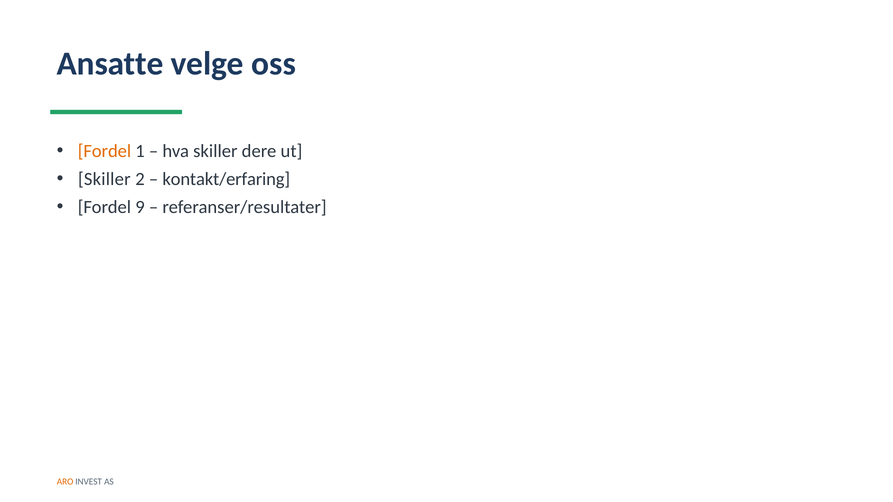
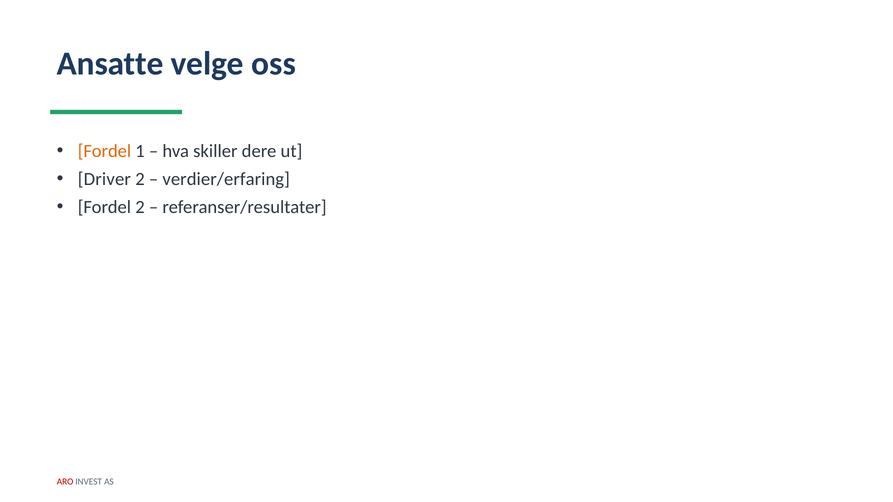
Skiller: Skiller -> Driver (104, 179)
kontakt/erfaring: kontakt/erfaring -> verdier/erfaring (226, 179)
Fordel 9: 9 -> 2 (140, 207)
ARO colour: orange -> red (65, 482)
